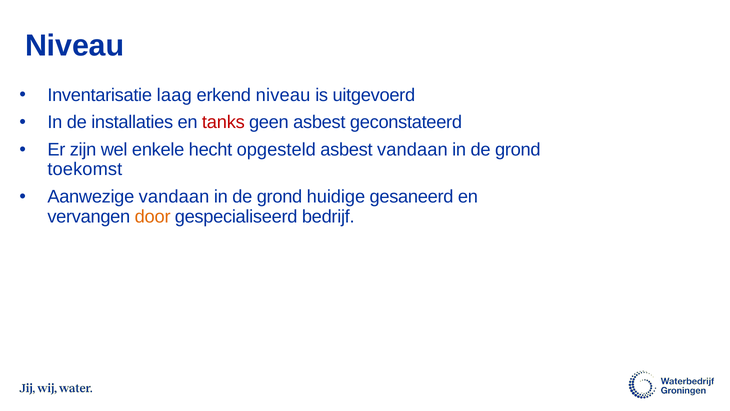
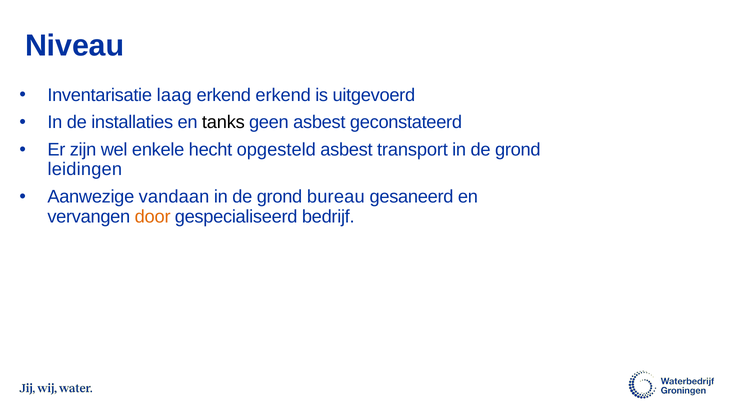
erkend niveau: niveau -> erkend (283, 95)
tanks colour: red -> black (223, 122)
asbest vandaan: vandaan -> transport (412, 150)
toekomst: toekomst -> leidingen (85, 169)
huidige: huidige -> bureau (336, 197)
